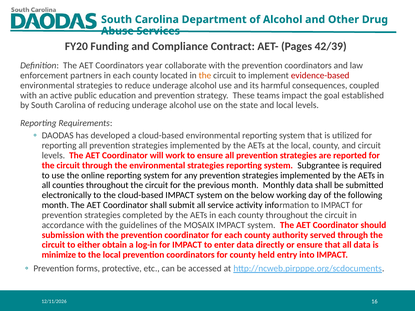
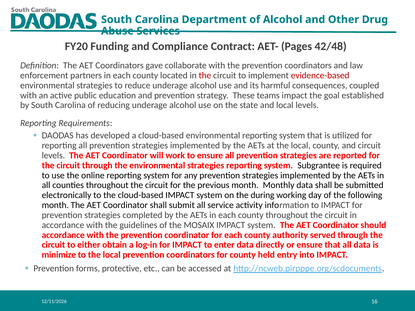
42/39: 42/39 -> 42/48 (331, 46)
year: year -> gave (154, 66)
the colour: orange -> red (205, 76)
below: below -> during (263, 195)
submission: submission -> accordance (63, 235)
